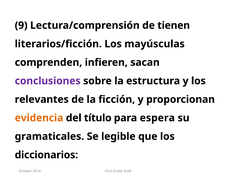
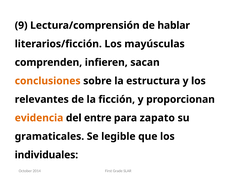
tienen: tienen -> hablar (174, 25)
conclusiones colour: purple -> orange (48, 81)
título: título -> entre (98, 118)
espera: espera -> zapato (157, 118)
diccionarios: diccionarios -> individuales (46, 154)
